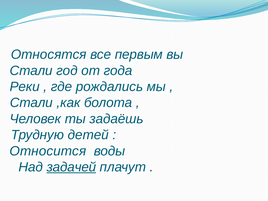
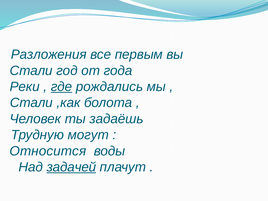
Относятся: Относятся -> Разложения (49, 55)
где underline: none -> present (62, 87)
детей: детей -> могут (88, 135)
